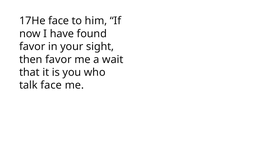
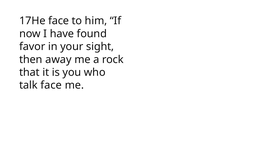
then favor: favor -> away (58, 60)
wait: wait -> rock (113, 60)
